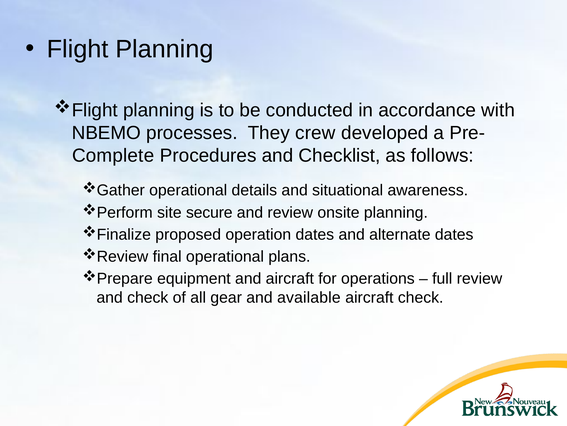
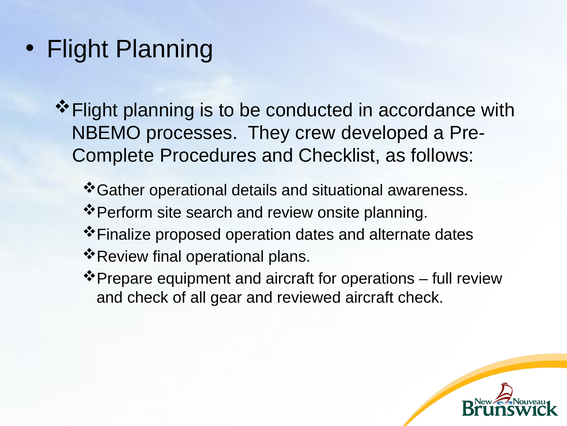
secure: secure -> search (209, 212)
available: available -> reviewed (309, 297)
